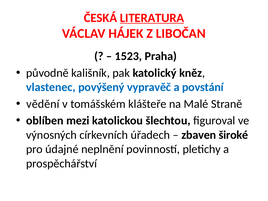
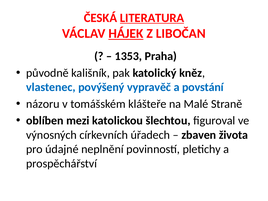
HÁJEK underline: none -> present (126, 34)
1523: 1523 -> 1353 (128, 56)
vědění: vědění -> názoru (43, 104)
široké: široké -> života (233, 135)
